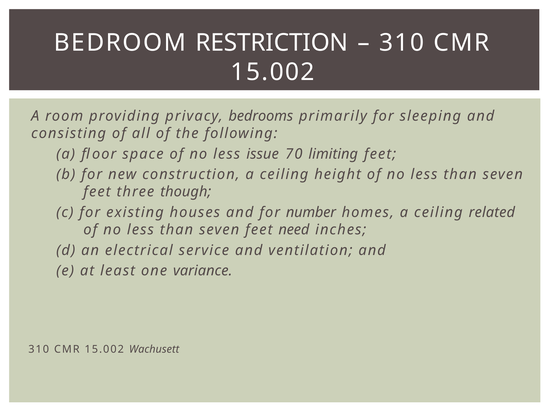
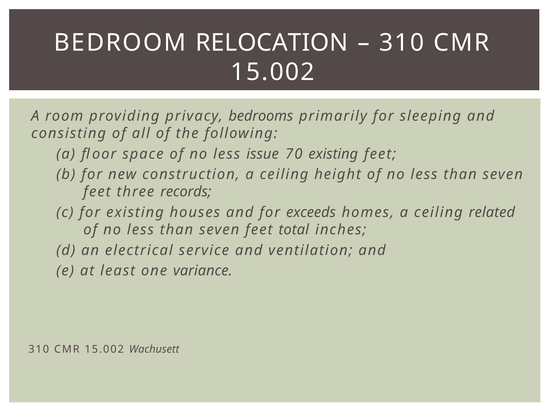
RESTRICTION: RESTRICTION -> RELOCATION (272, 43)
70 limiting: limiting -> existing (333, 154)
though: though -> records (186, 192)
number: number -> exceeds (311, 212)
need: need -> total (294, 229)
